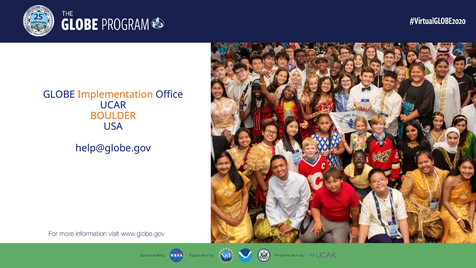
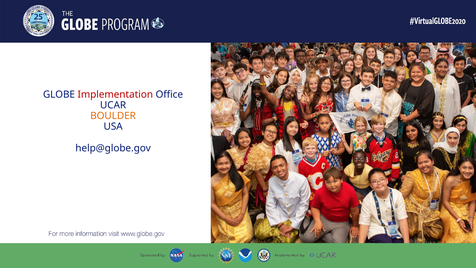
Implementation colour: orange -> red (115, 94)
